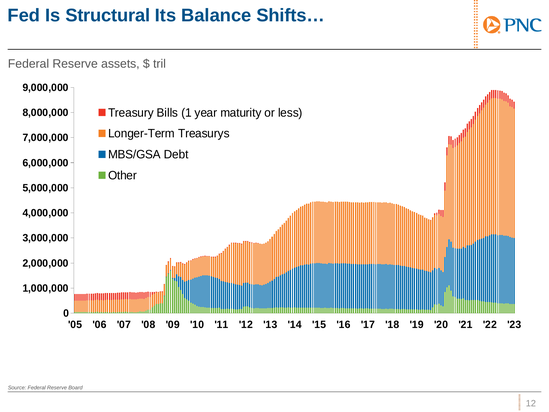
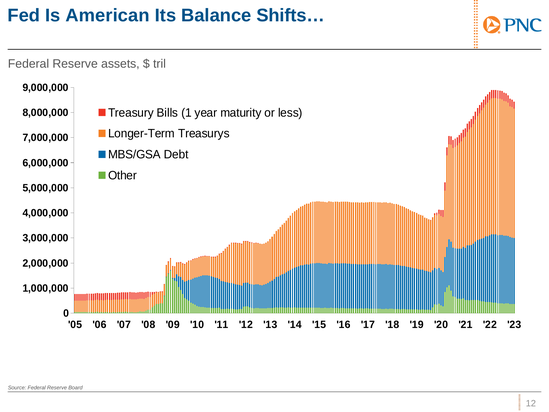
Structural: Structural -> American (108, 16)
